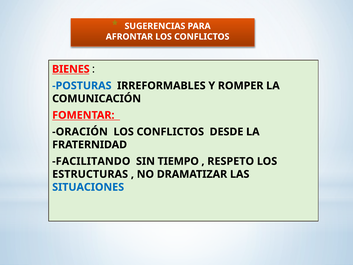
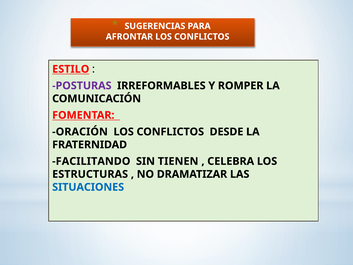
BIENES: BIENES -> ESTILO (71, 69)
POSTURAS colour: blue -> purple (82, 86)
TIEMPO: TIEMPO -> TIENEN (178, 161)
RESPETO: RESPETO -> CELEBRA (231, 161)
